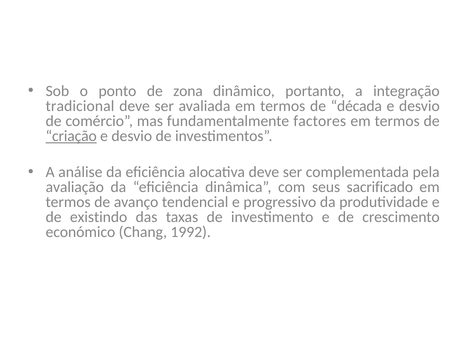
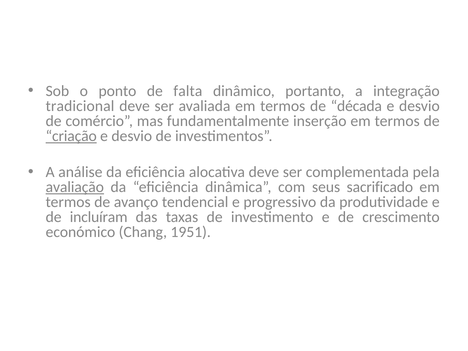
zona: zona -> falta (188, 91)
factores: factores -> inserção (320, 121)
avaliação underline: none -> present (75, 187)
existindo: existindo -> incluíram (99, 217)
1992: 1992 -> 1951 (191, 232)
